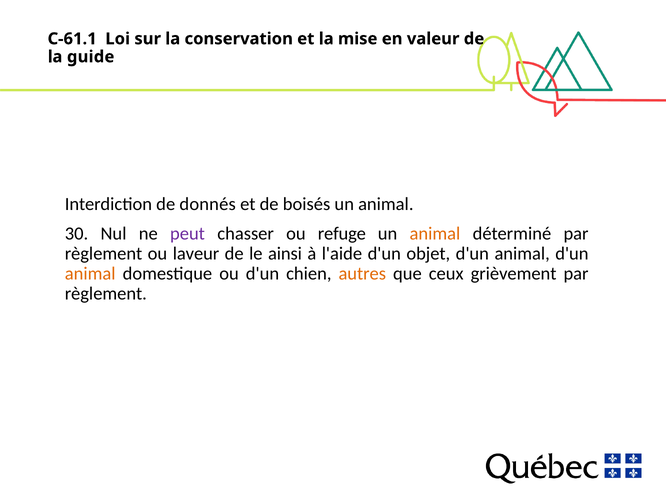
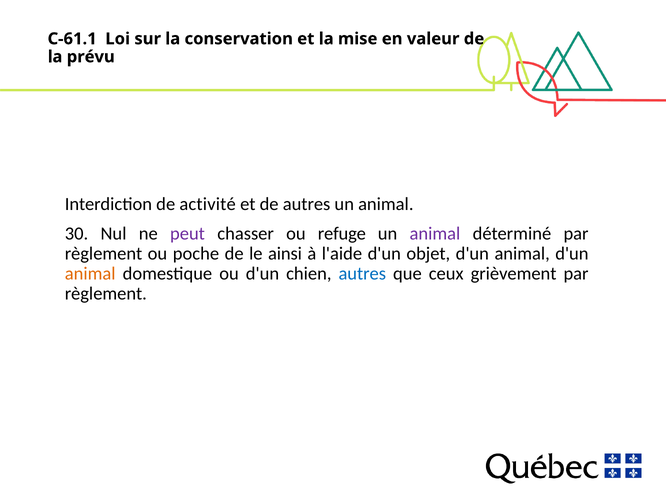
guide: guide -> prévu (91, 57)
donnés: donnés -> activité (208, 204)
de boisés: boisés -> autres (307, 204)
animal colour: orange -> purple (435, 233)
laveur: laveur -> poche (196, 253)
autres colour: orange -> blue (362, 273)
